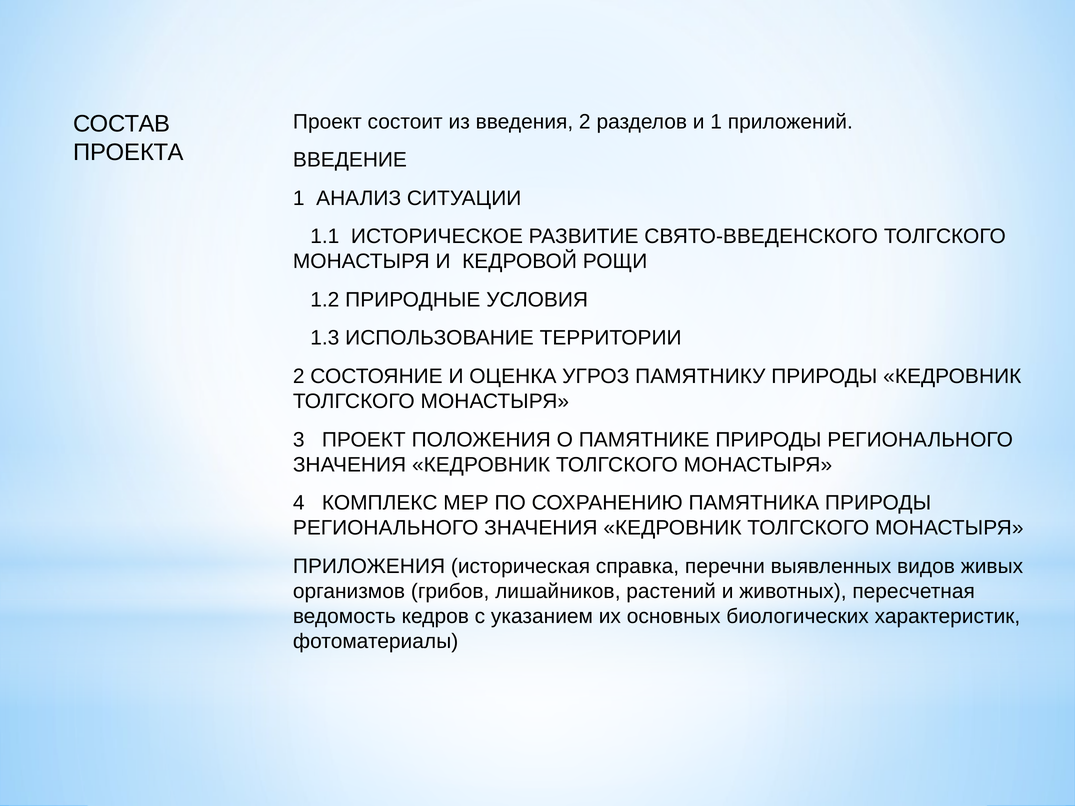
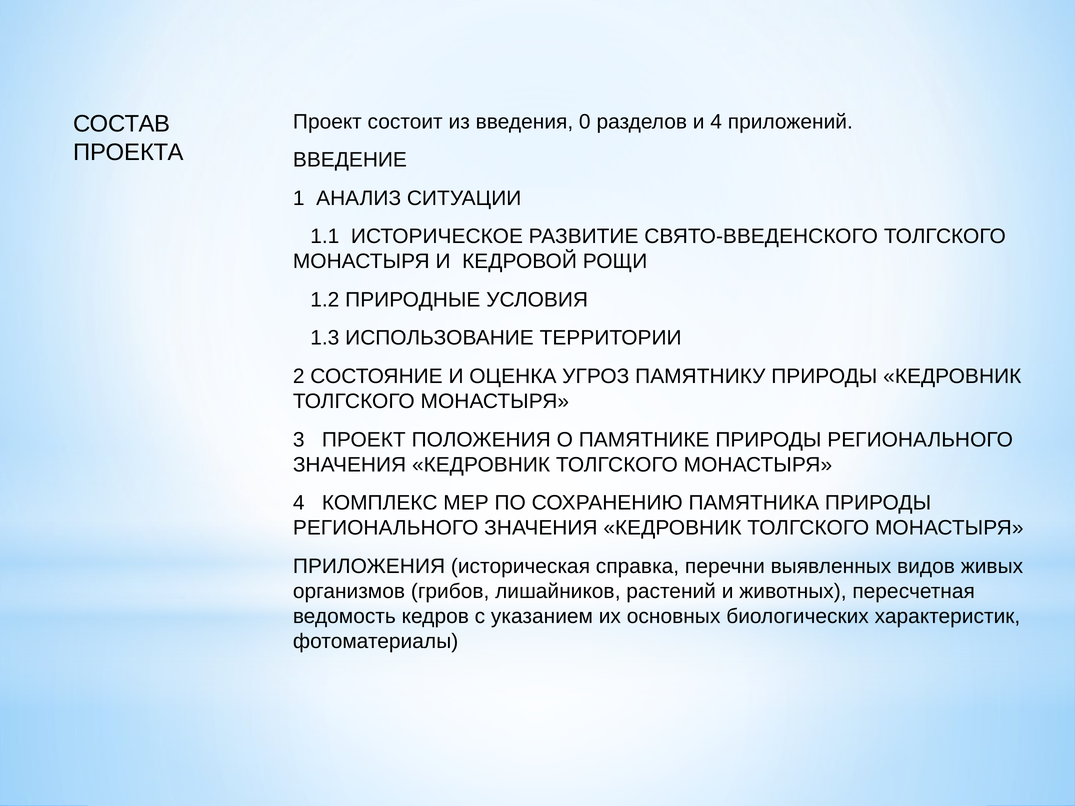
введения 2: 2 -> 0 (585, 122)
и 1: 1 -> 4 (716, 122)
